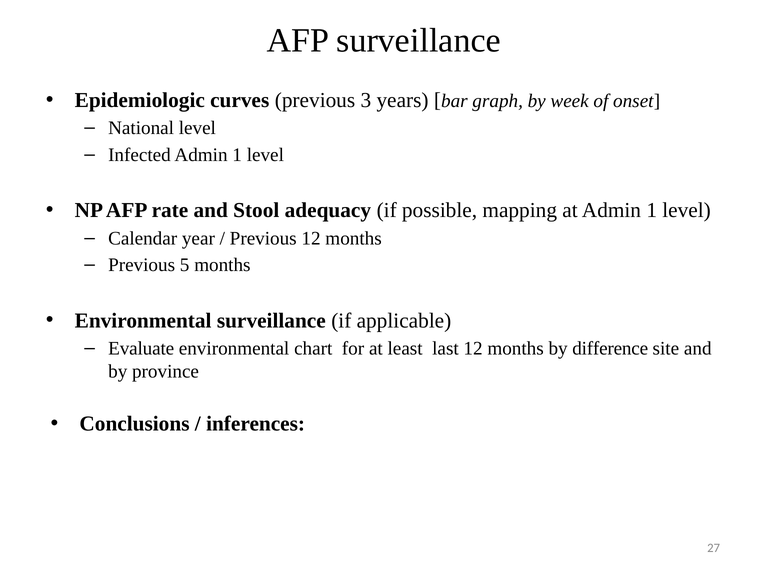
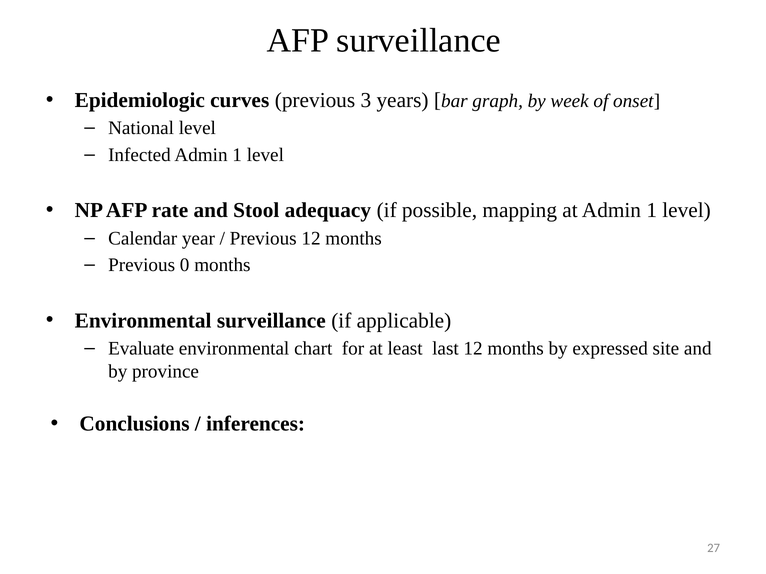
5: 5 -> 0 (185, 265)
difference: difference -> expressed (610, 349)
